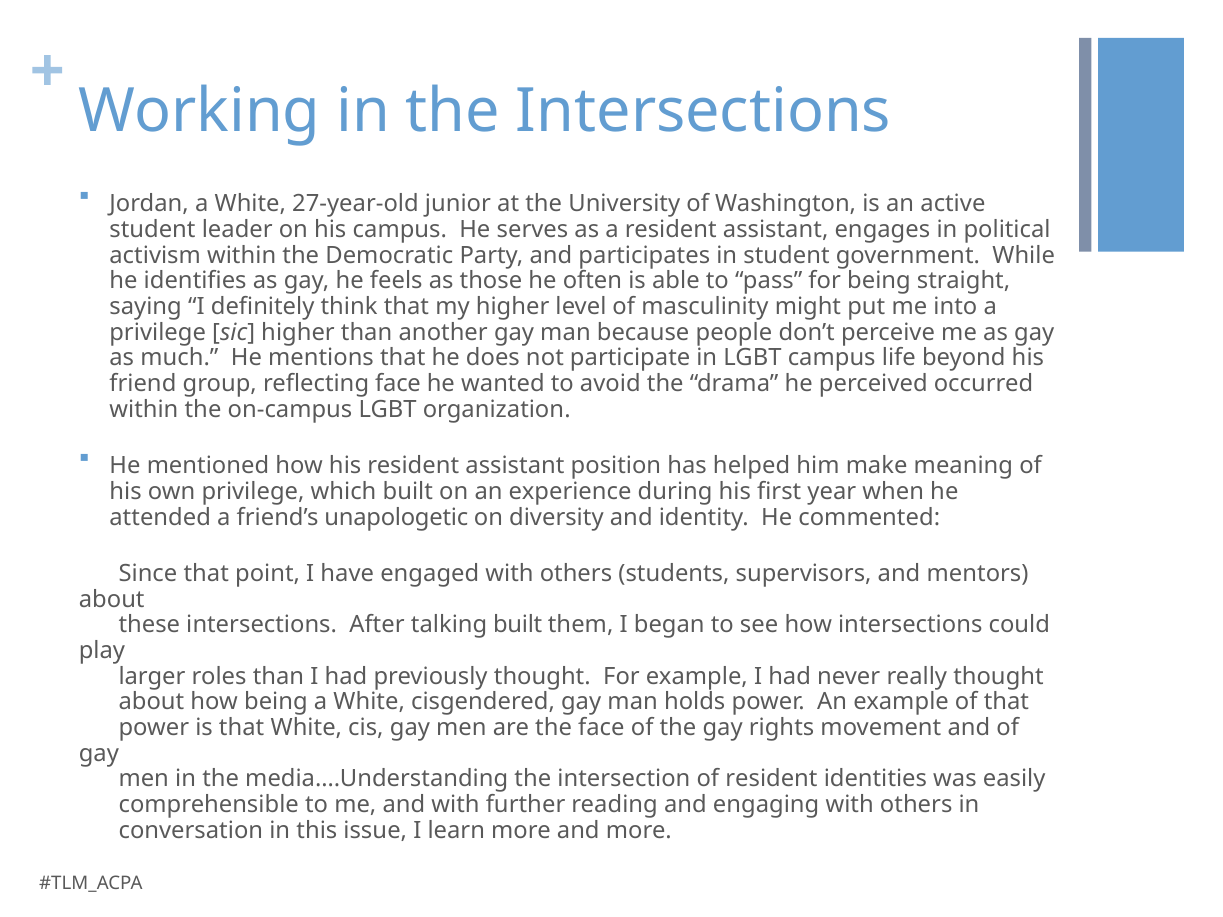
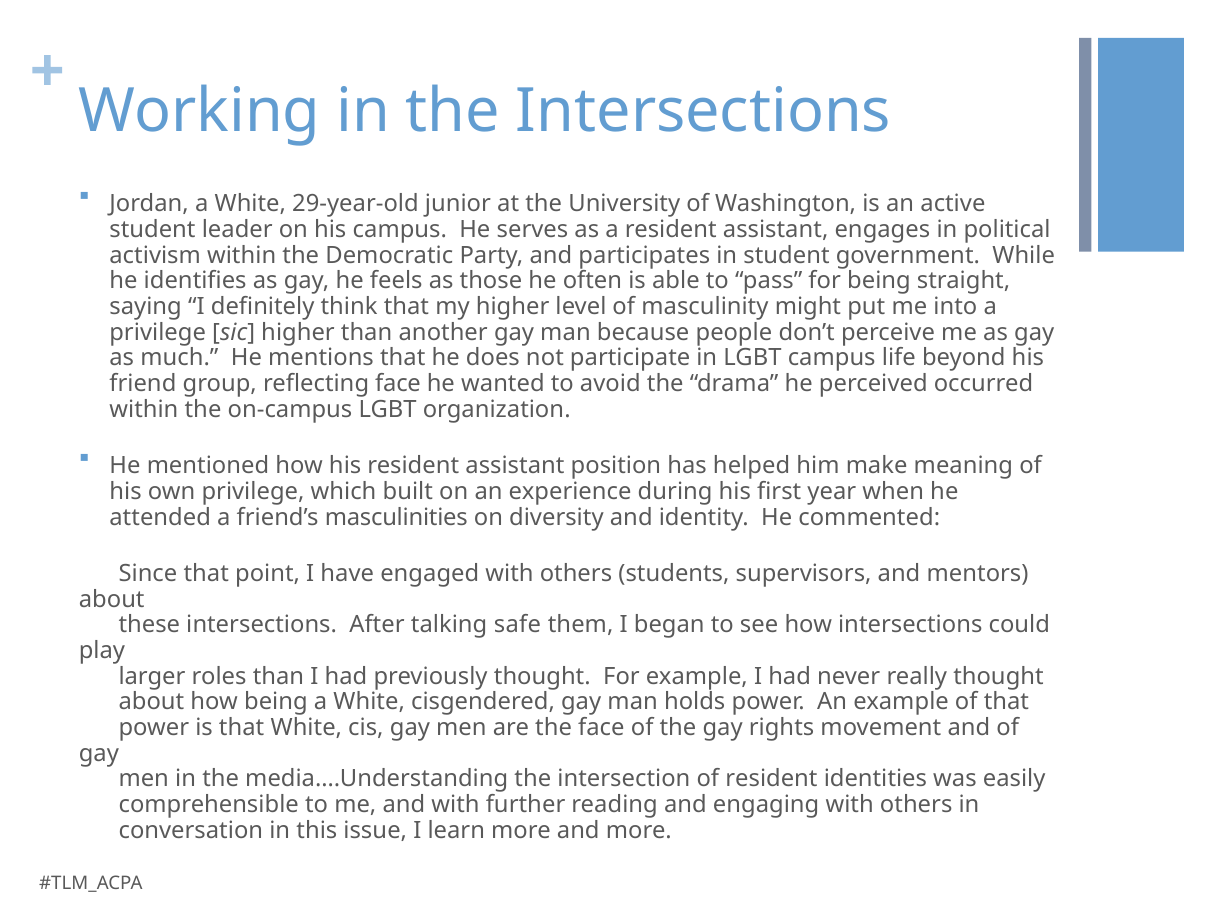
27-year-old: 27-year-old -> 29-year-old (355, 204)
unapologetic: unapologetic -> masculinities (396, 517)
talking built: built -> safe (517, 625)
